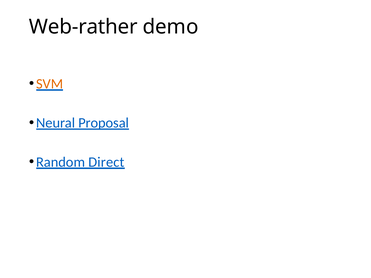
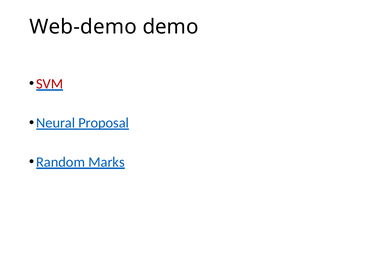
Web-rather: Web-rather -> Web-demo (83, 27)
SVM colour: orange -> red (50, 84)
Direct: Direct -> Marks (106, 162)
